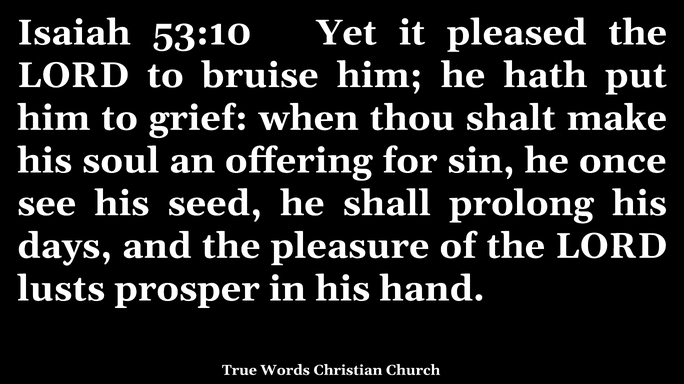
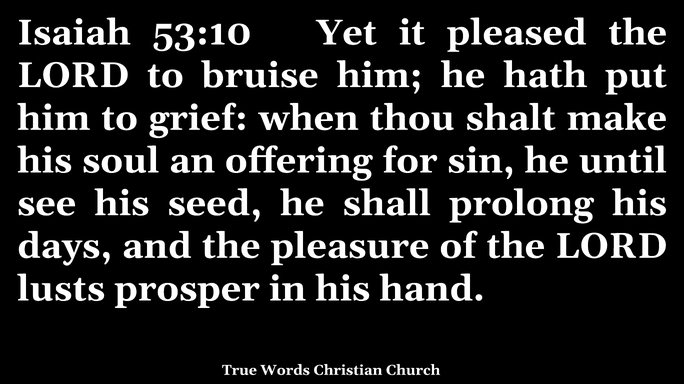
once: once -> until (623, 161)
